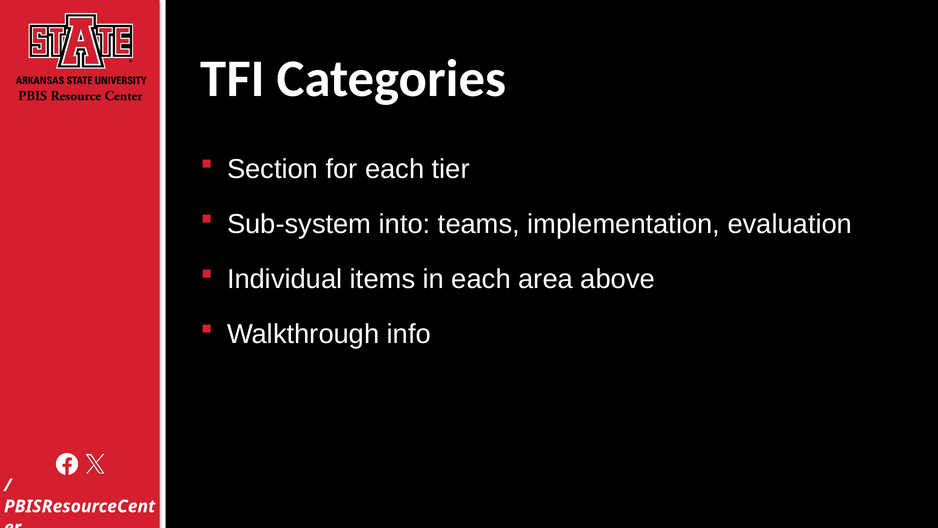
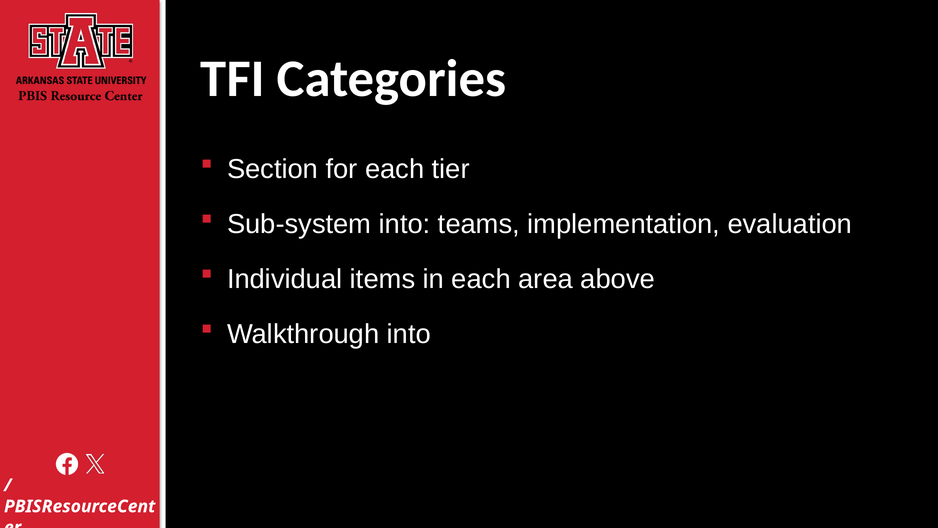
Walkthrough info: info -> into (409, 334)
